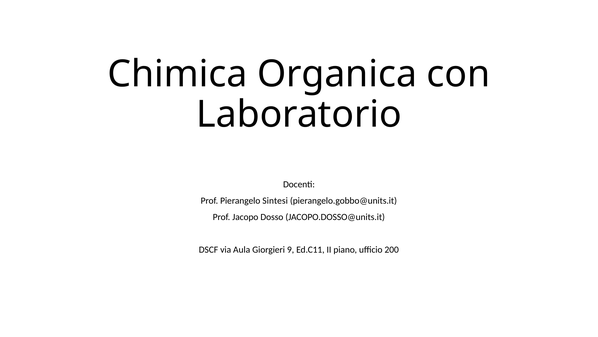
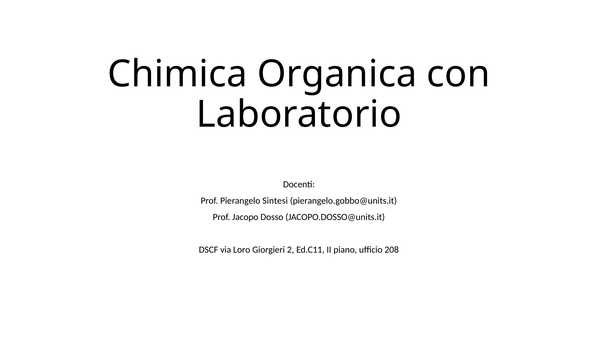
Aula: Aula -> Loro (242, 249)
9: 9 -> 2 (291, 249)
200: 200 -> 208 (392, 249)
